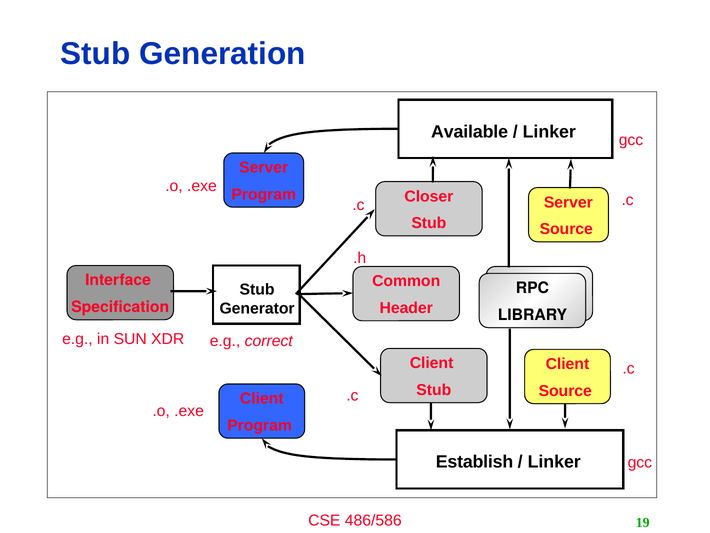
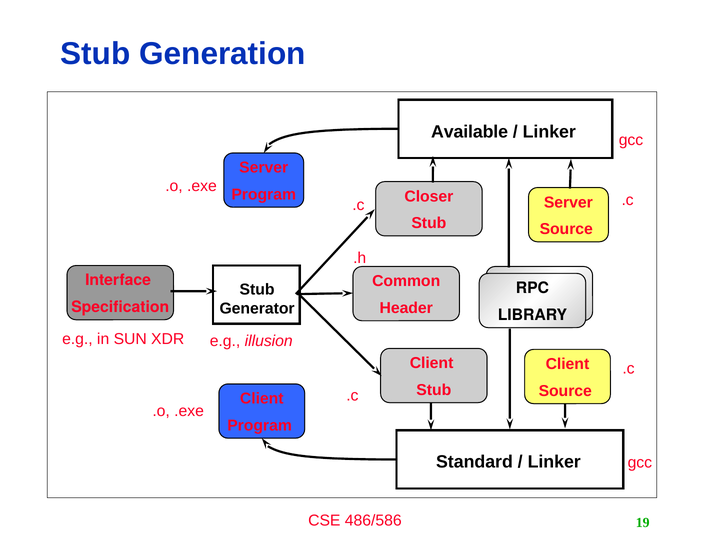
correct: correct -> illusion (269, 341)
Establish: Establish -> Standard (474, 461)
